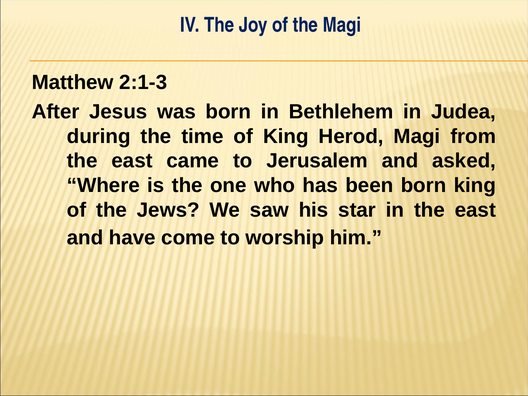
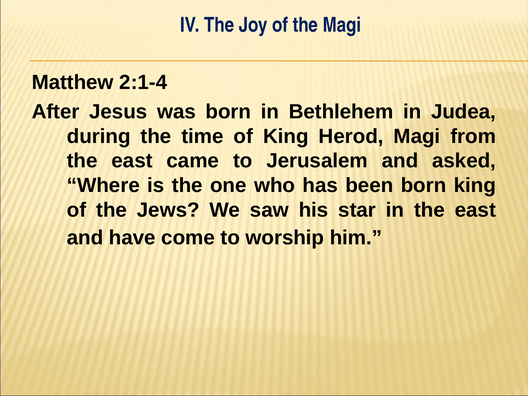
2:1-3: 2:1-3 -> 2:1-4 (143, 82)
